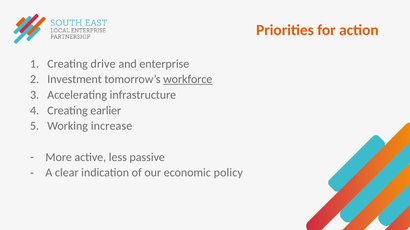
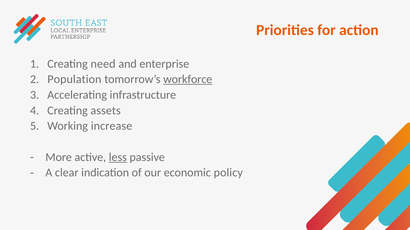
drive: drive -> need (103, 64)
Investment: Investment -> Population (74, 80)
earlier: earlier -> assets (106, 111)
less underline: none -> present (118, 158)
